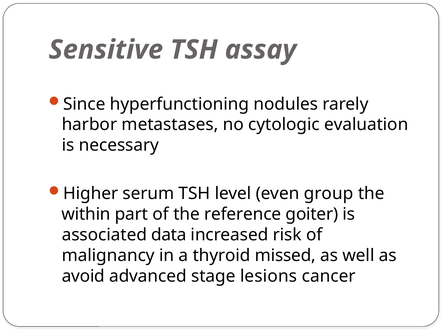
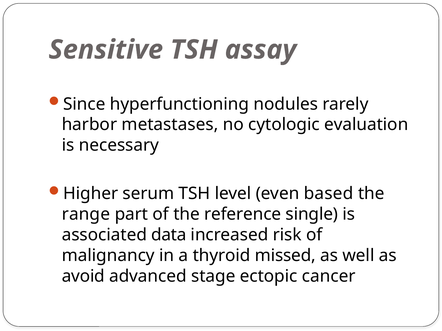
group: group -> based (329, 194)
within: within -> range (86, 215)
goiter: goiter -> single (312, 215)
lesions: lesions -> ectopic (269, 276)
